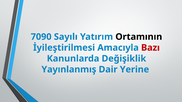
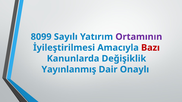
7090: 7090 -> 8099 (41, 37)
Ortamının colour: black -> purple (139, 37)
Yerine: Yerine -> Onaylı (134, 70)
